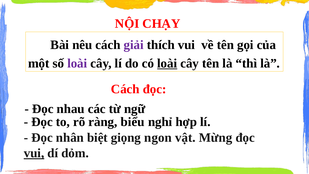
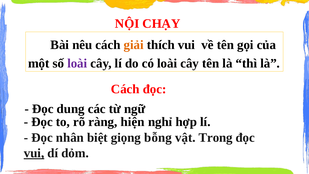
giải colour: purple -> orange (134, 45)
loài underline: present -> none (167, 63)
nhau: nhau -> dung (71, 109)
biểu: biểu -> hiện (133, 122)
ngon: ngon -> bỗng (158, 138)
Mừng: Mừng -> Trong (216, 138)
